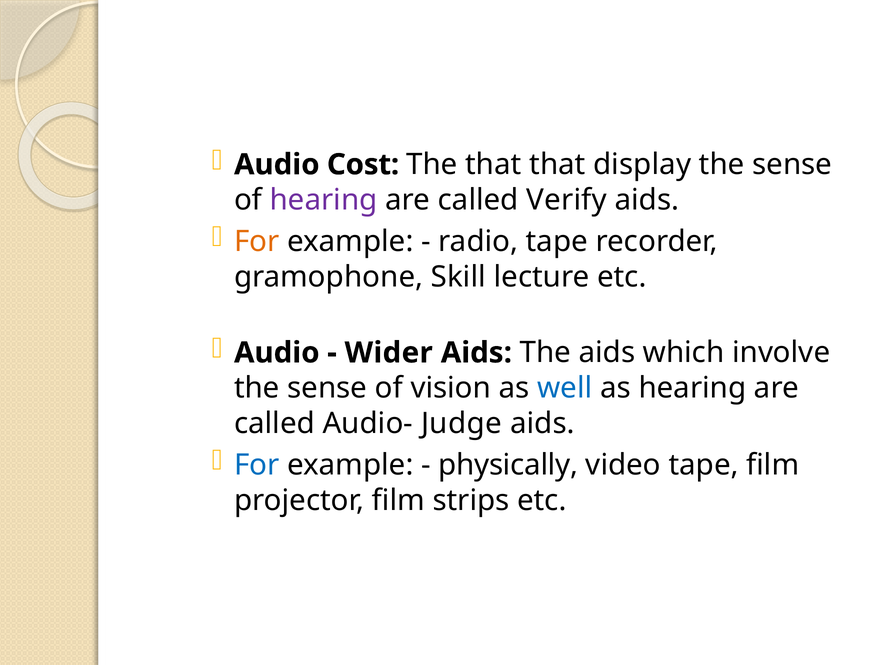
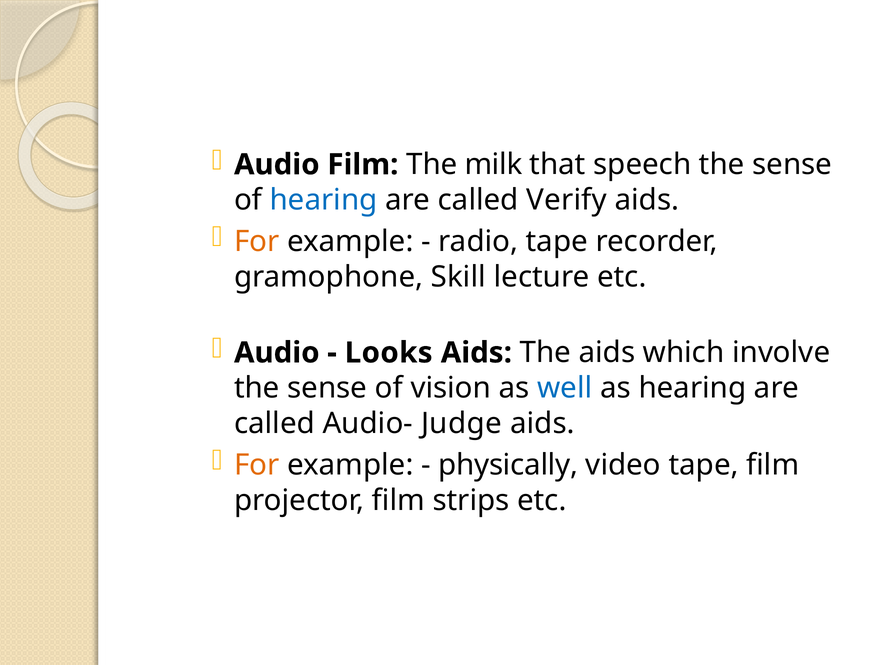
Audio Cost: Cost -> Film (363, 165)
The that: that -> milk (494, 165)
display: display -> speech (642, 165)
hearing colour: purple -> blue (324, 200)
Wider: Wider -> Looks (389, 353)
For colour: blue -> orange (257, 465)
